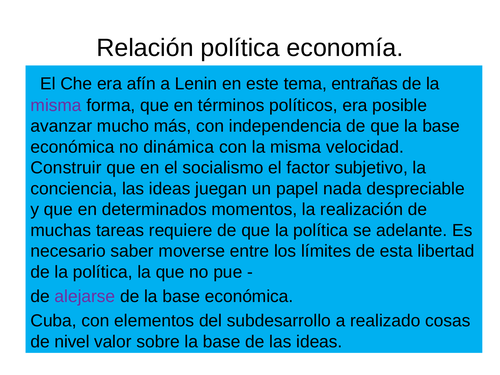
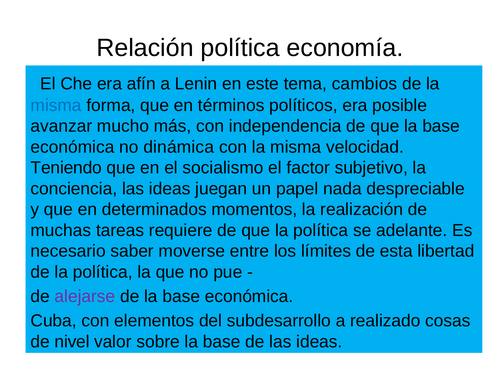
entrañas: entrañas -> cambios (365, 84)
misma colour: purple -> blue (56, 105)
Construir: Construir -> Teniendo (66, 168)
